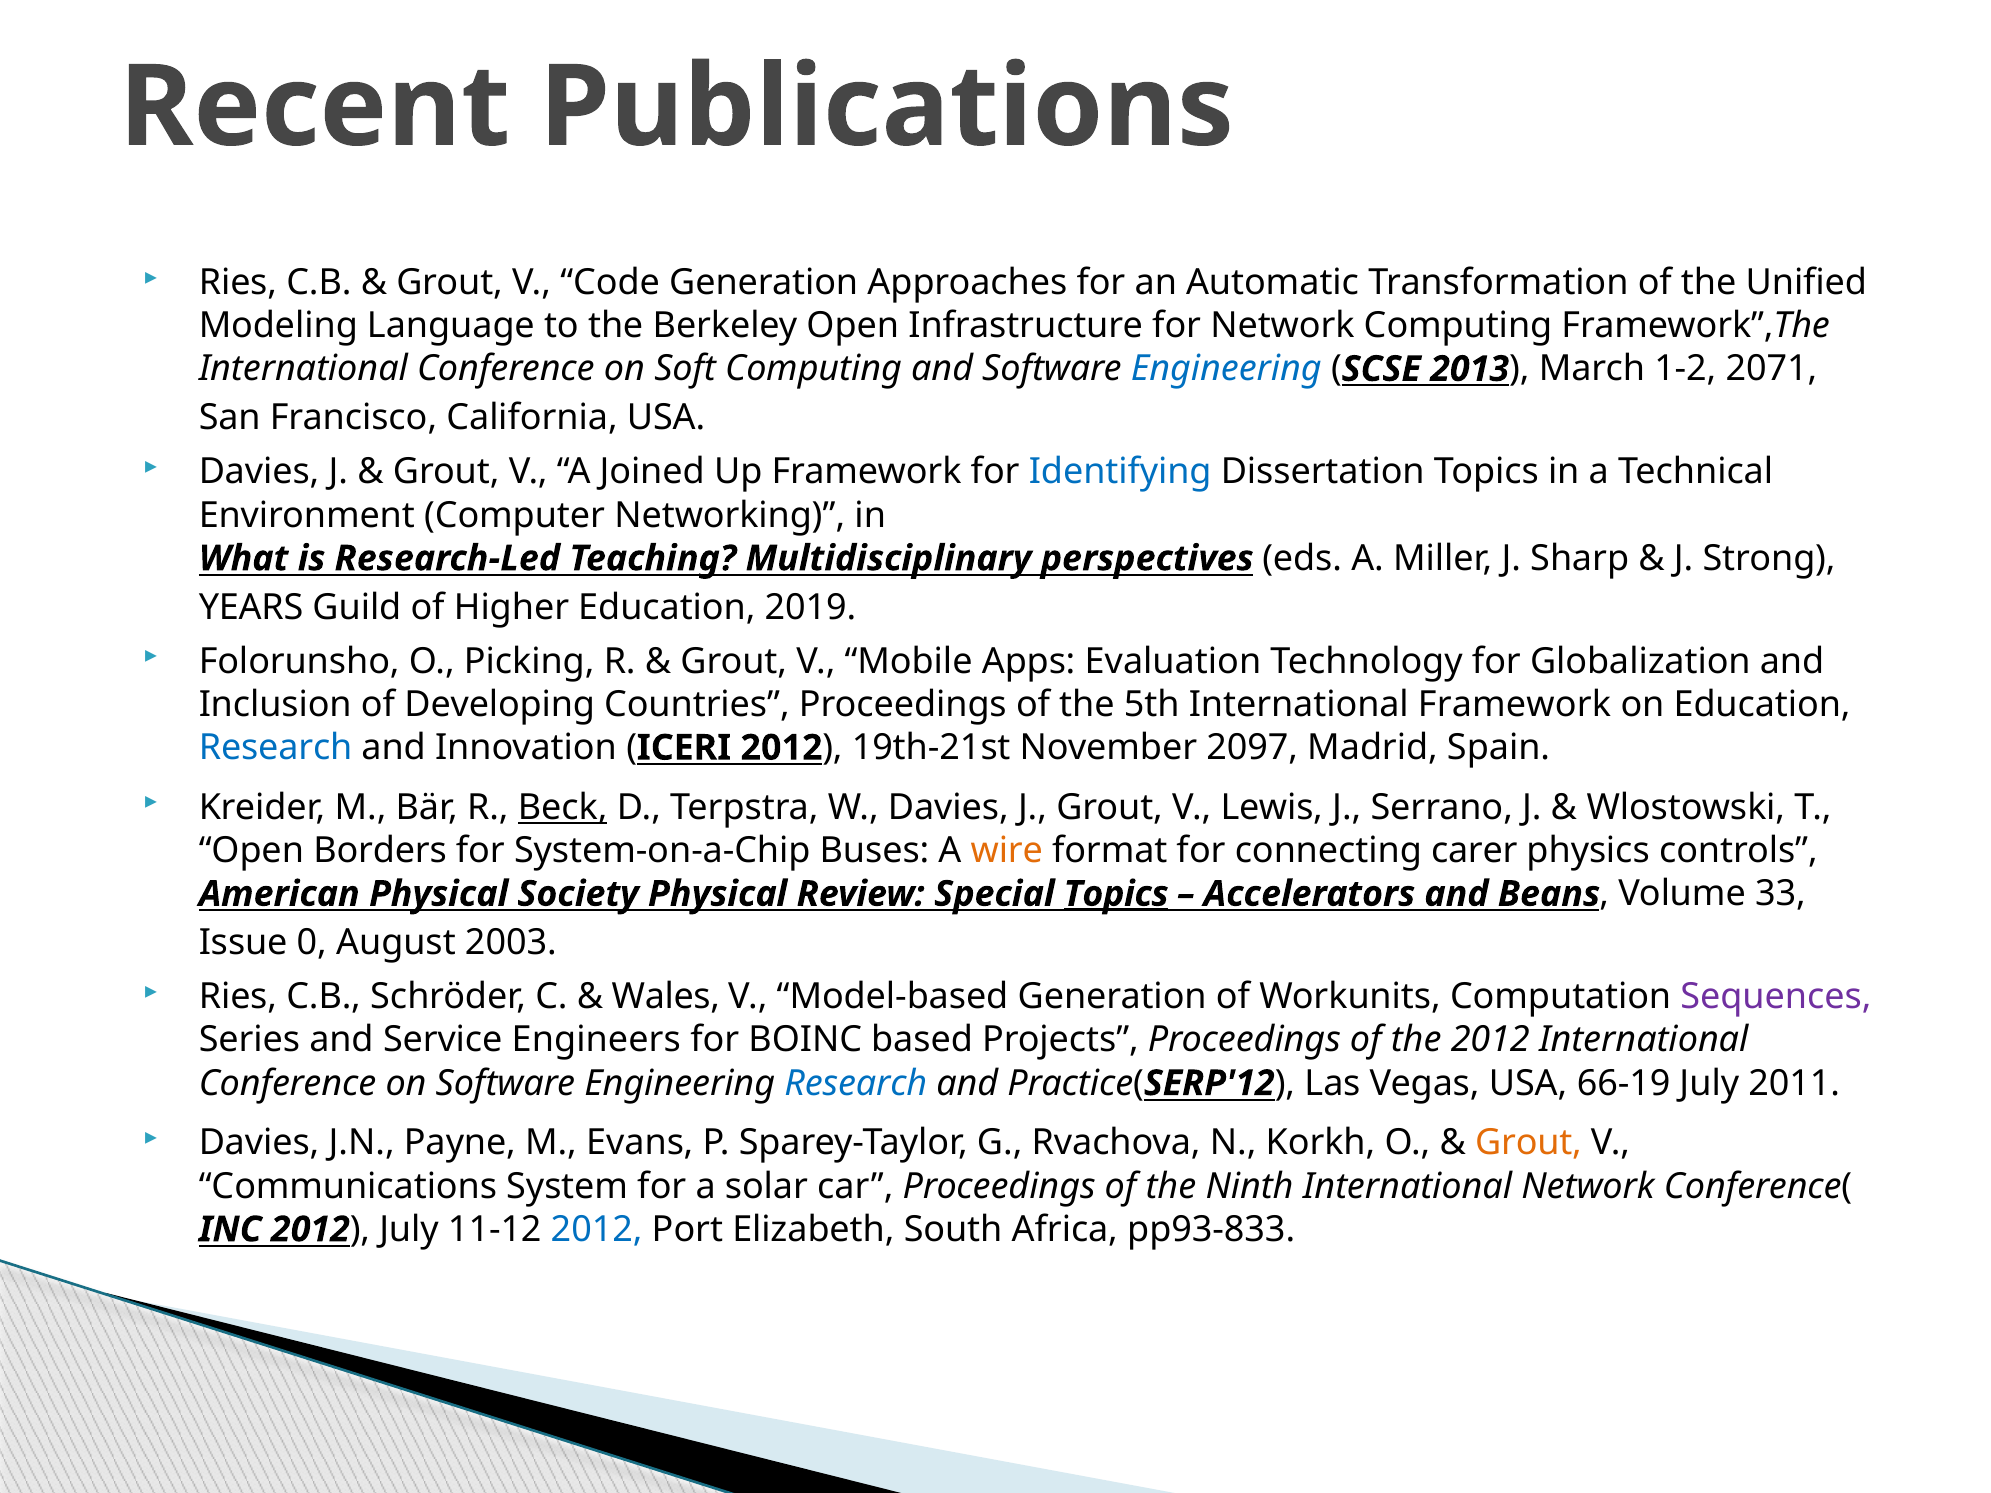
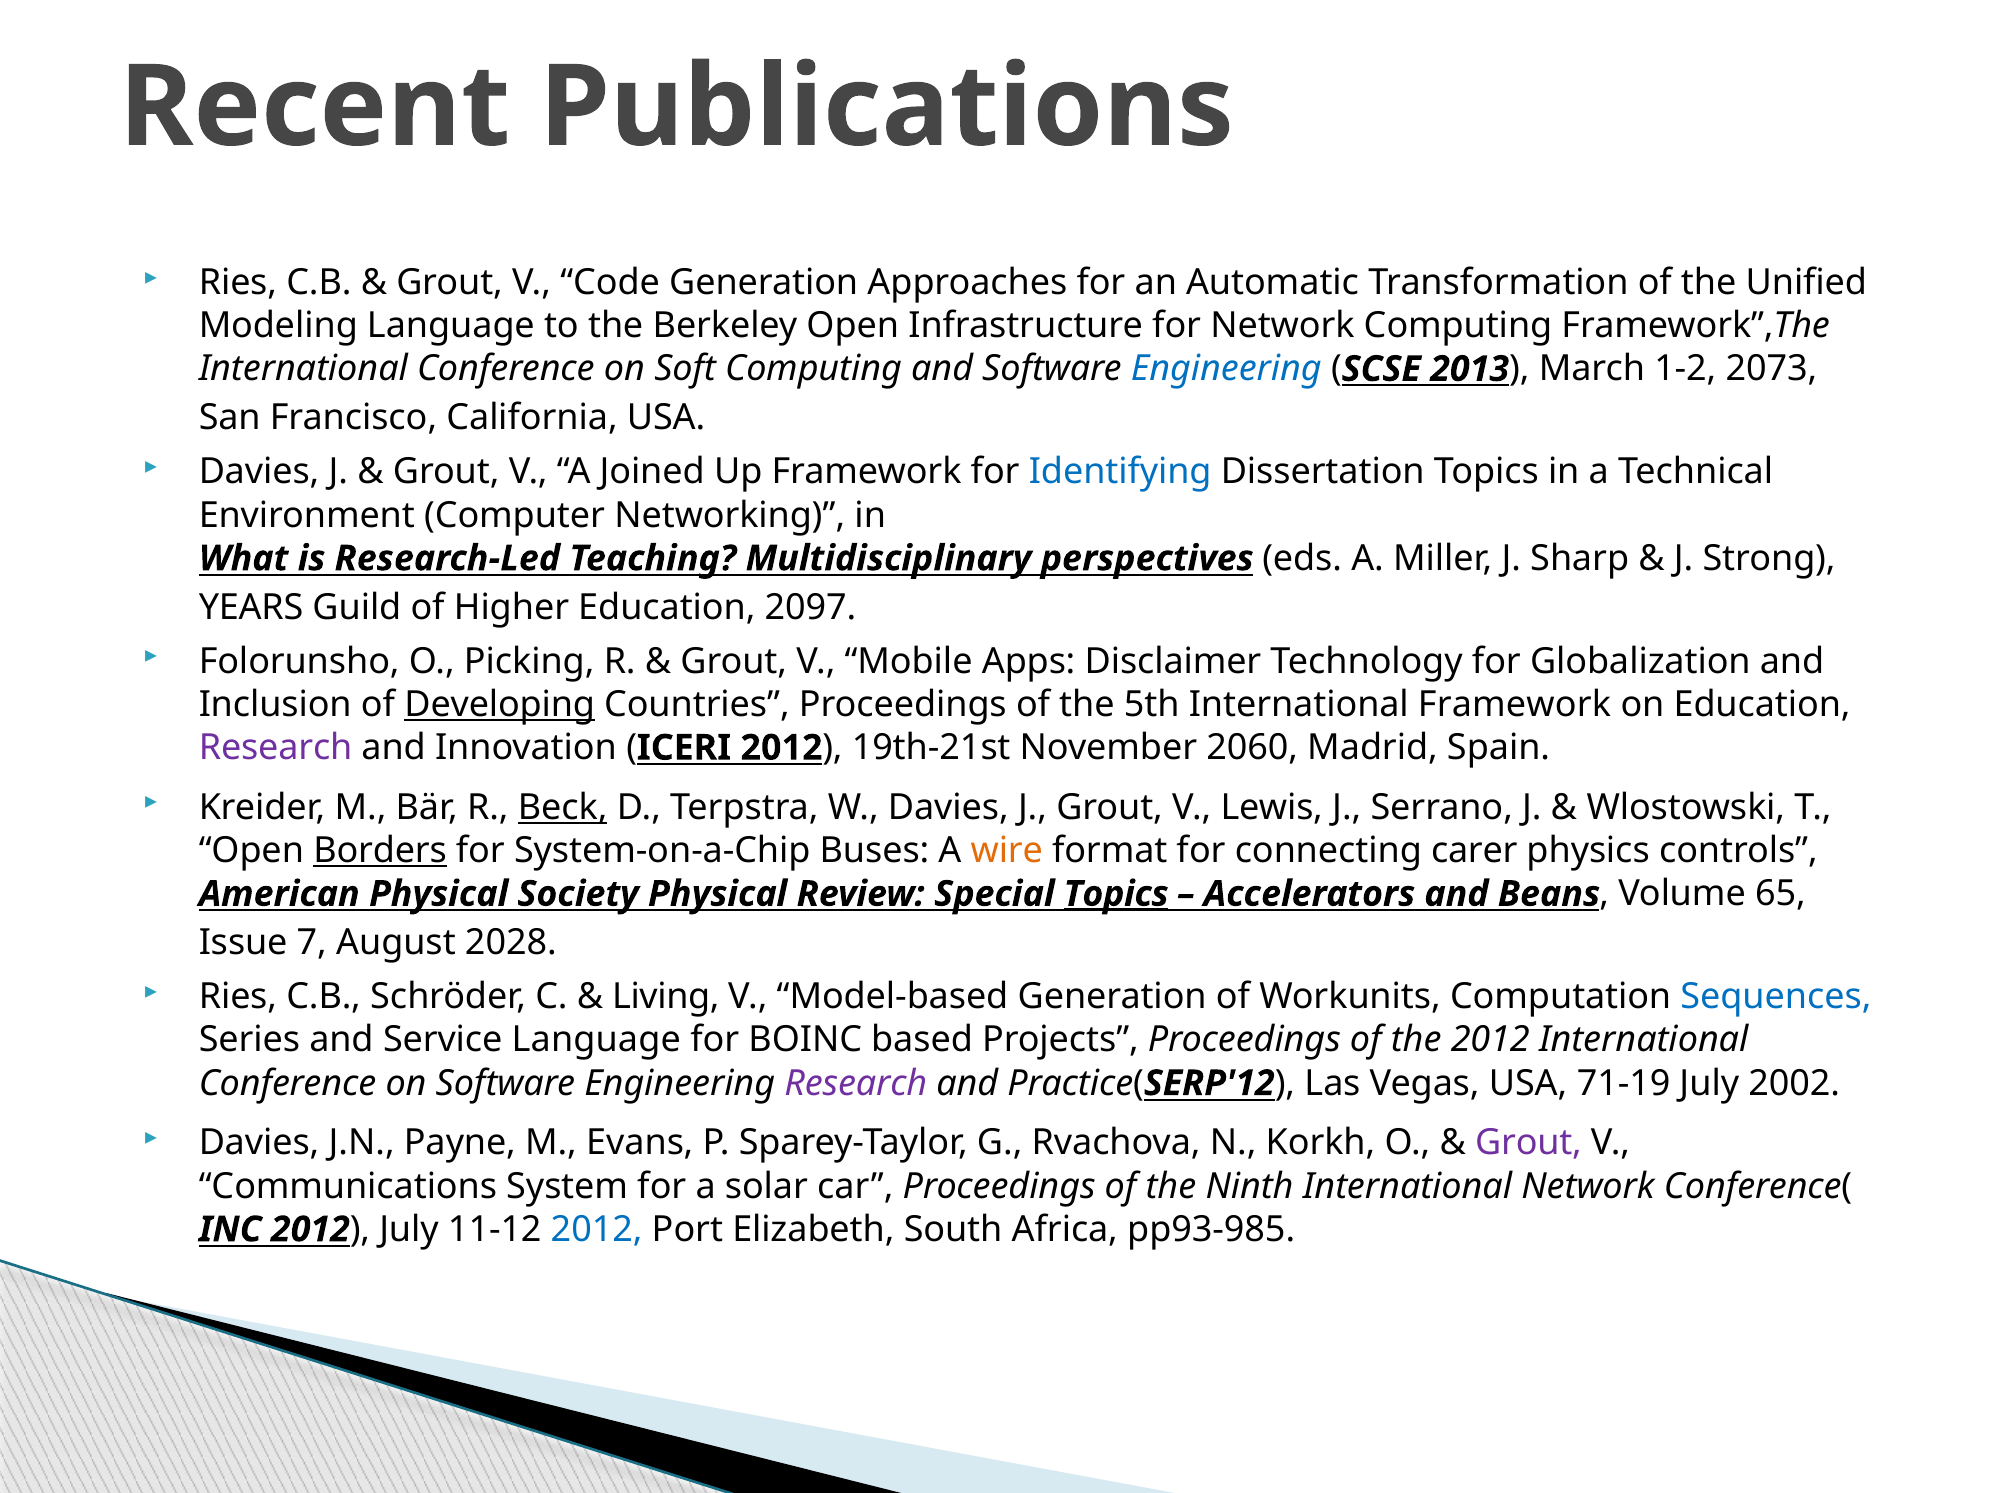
2071: 2071 -> 2073 (1771, 369)
2019: 2019 -> 2097 (811, 607)
Evaluation: Evaluation -> Disclaimer (1173, 662)
Developing underline: none -> present (500, 705)
Research colour: blue -> purple (276, 748)
2097: 2097 -> 2060 (1252, 748)
Borders underline: none -> present (380, 851)
33: 33 -> 65 (1780, 894)
0: 0 -> 7 (312, 943)
2003: 2003 -> 2028 (511, 943)
Wales: Wales -> Living (666, 997)
Sequences colour: purple -> blue (1776, 997)
Service Engineers: Engineers -> Language (596, 1040)
Research colour: blue -> purple (856, 1083)
66-19: 66-19 -> 71-19 (1624, 1083)
2011: 2011 -> 2002 (1794, 1083)
Grout colour: orange -> purple (1529, 1143)
pp93-833: pp93-833 -> pp93-985 (1211, 1230)
